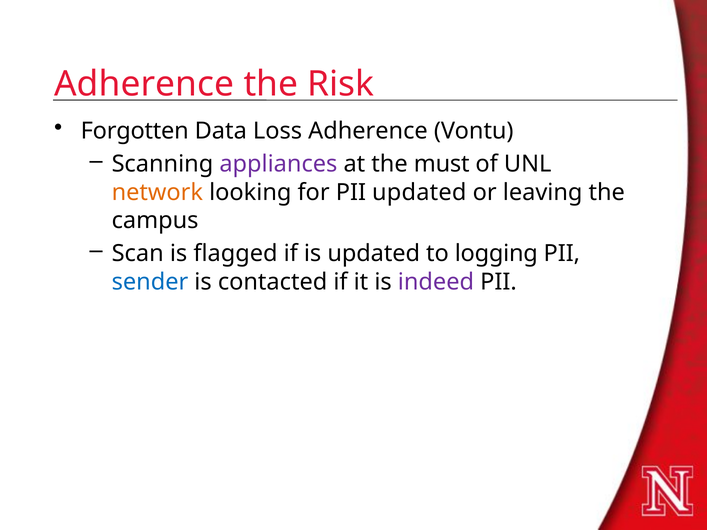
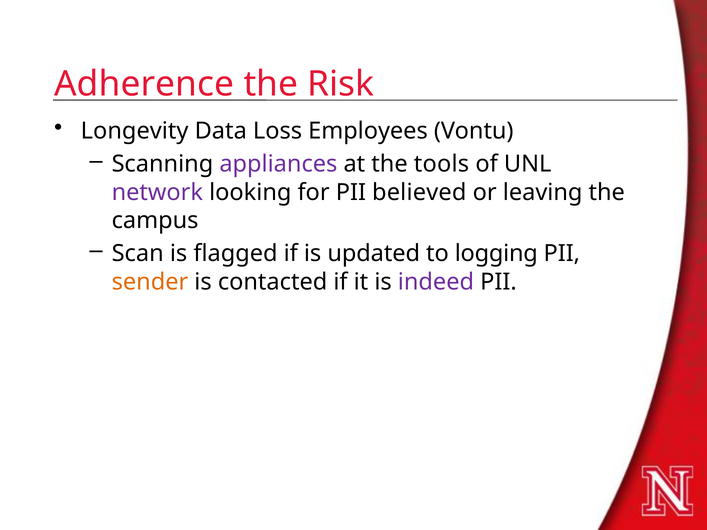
Forgotten: Forgotten -> Longevity (135, 131)
Loss Adherence: Adherence -> Employees (368, 131)
must: must -> tools (441, 164)
network colour: orange -> purple (157, 193)
PII updated: updated -> believed (419, 193)
sender colour: blue -> orange (150, 282)
